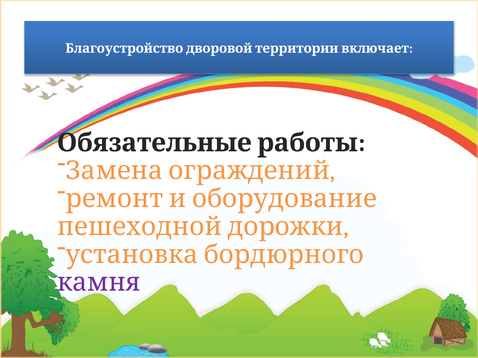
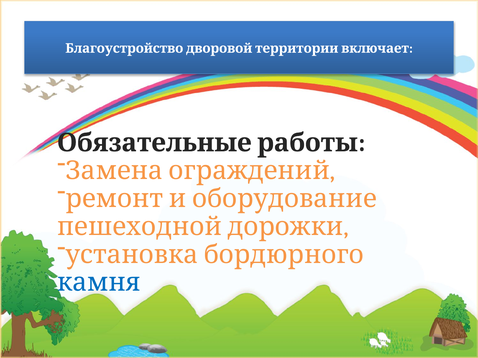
камня colour: purple -> blue (99, 283)
